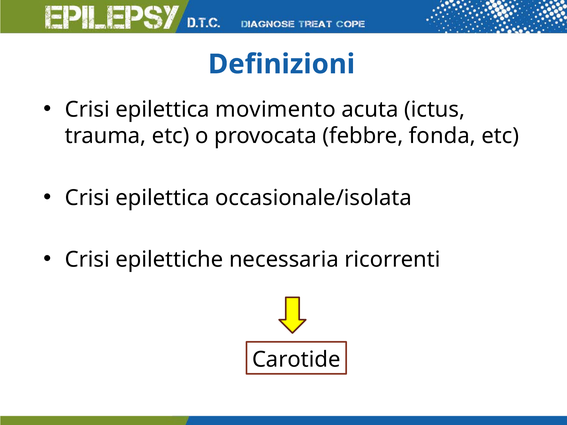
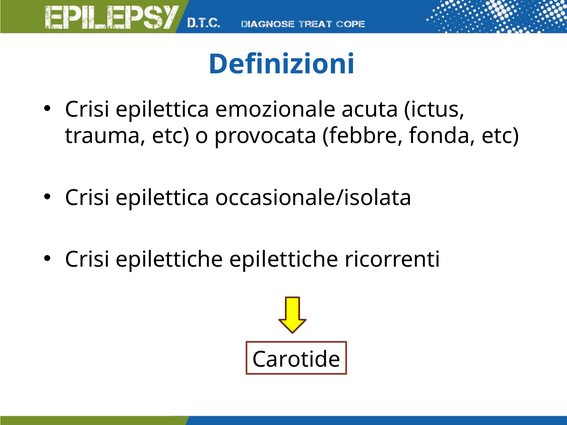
movimento: movimento -> emozionale (276, 110)
epilettiche necessaria: necessaria -> epilettiche (284, 260)
